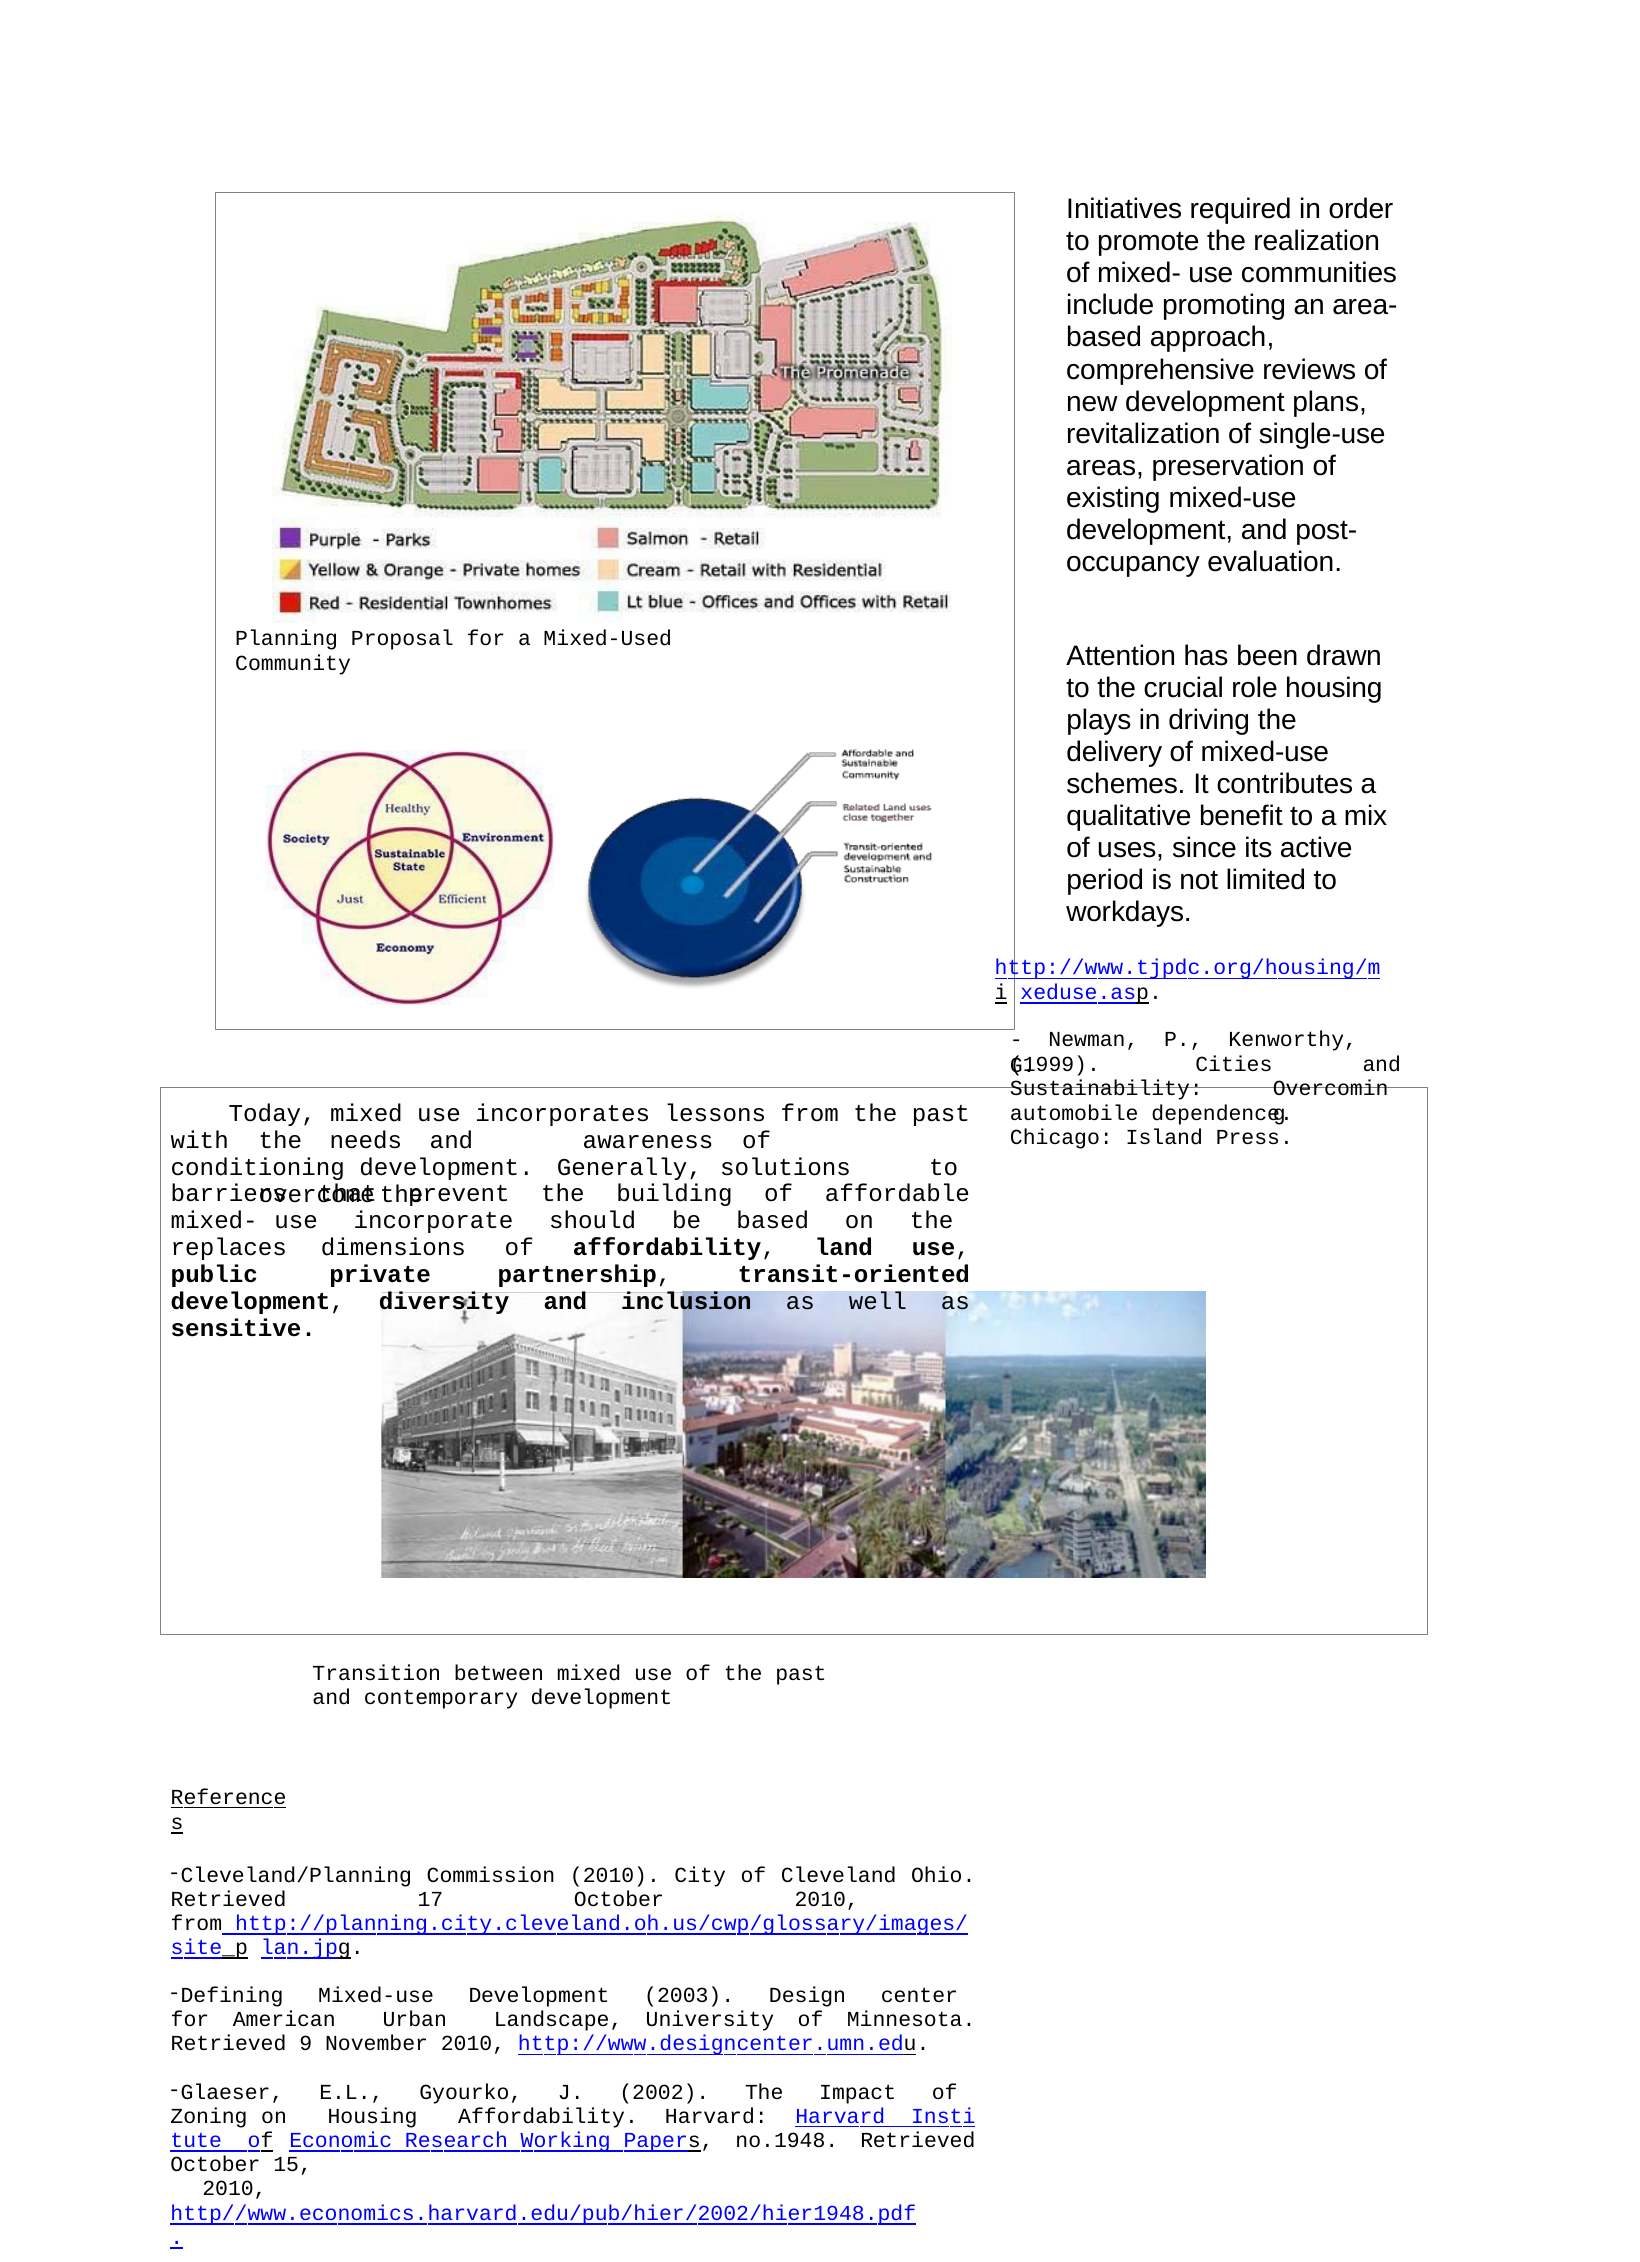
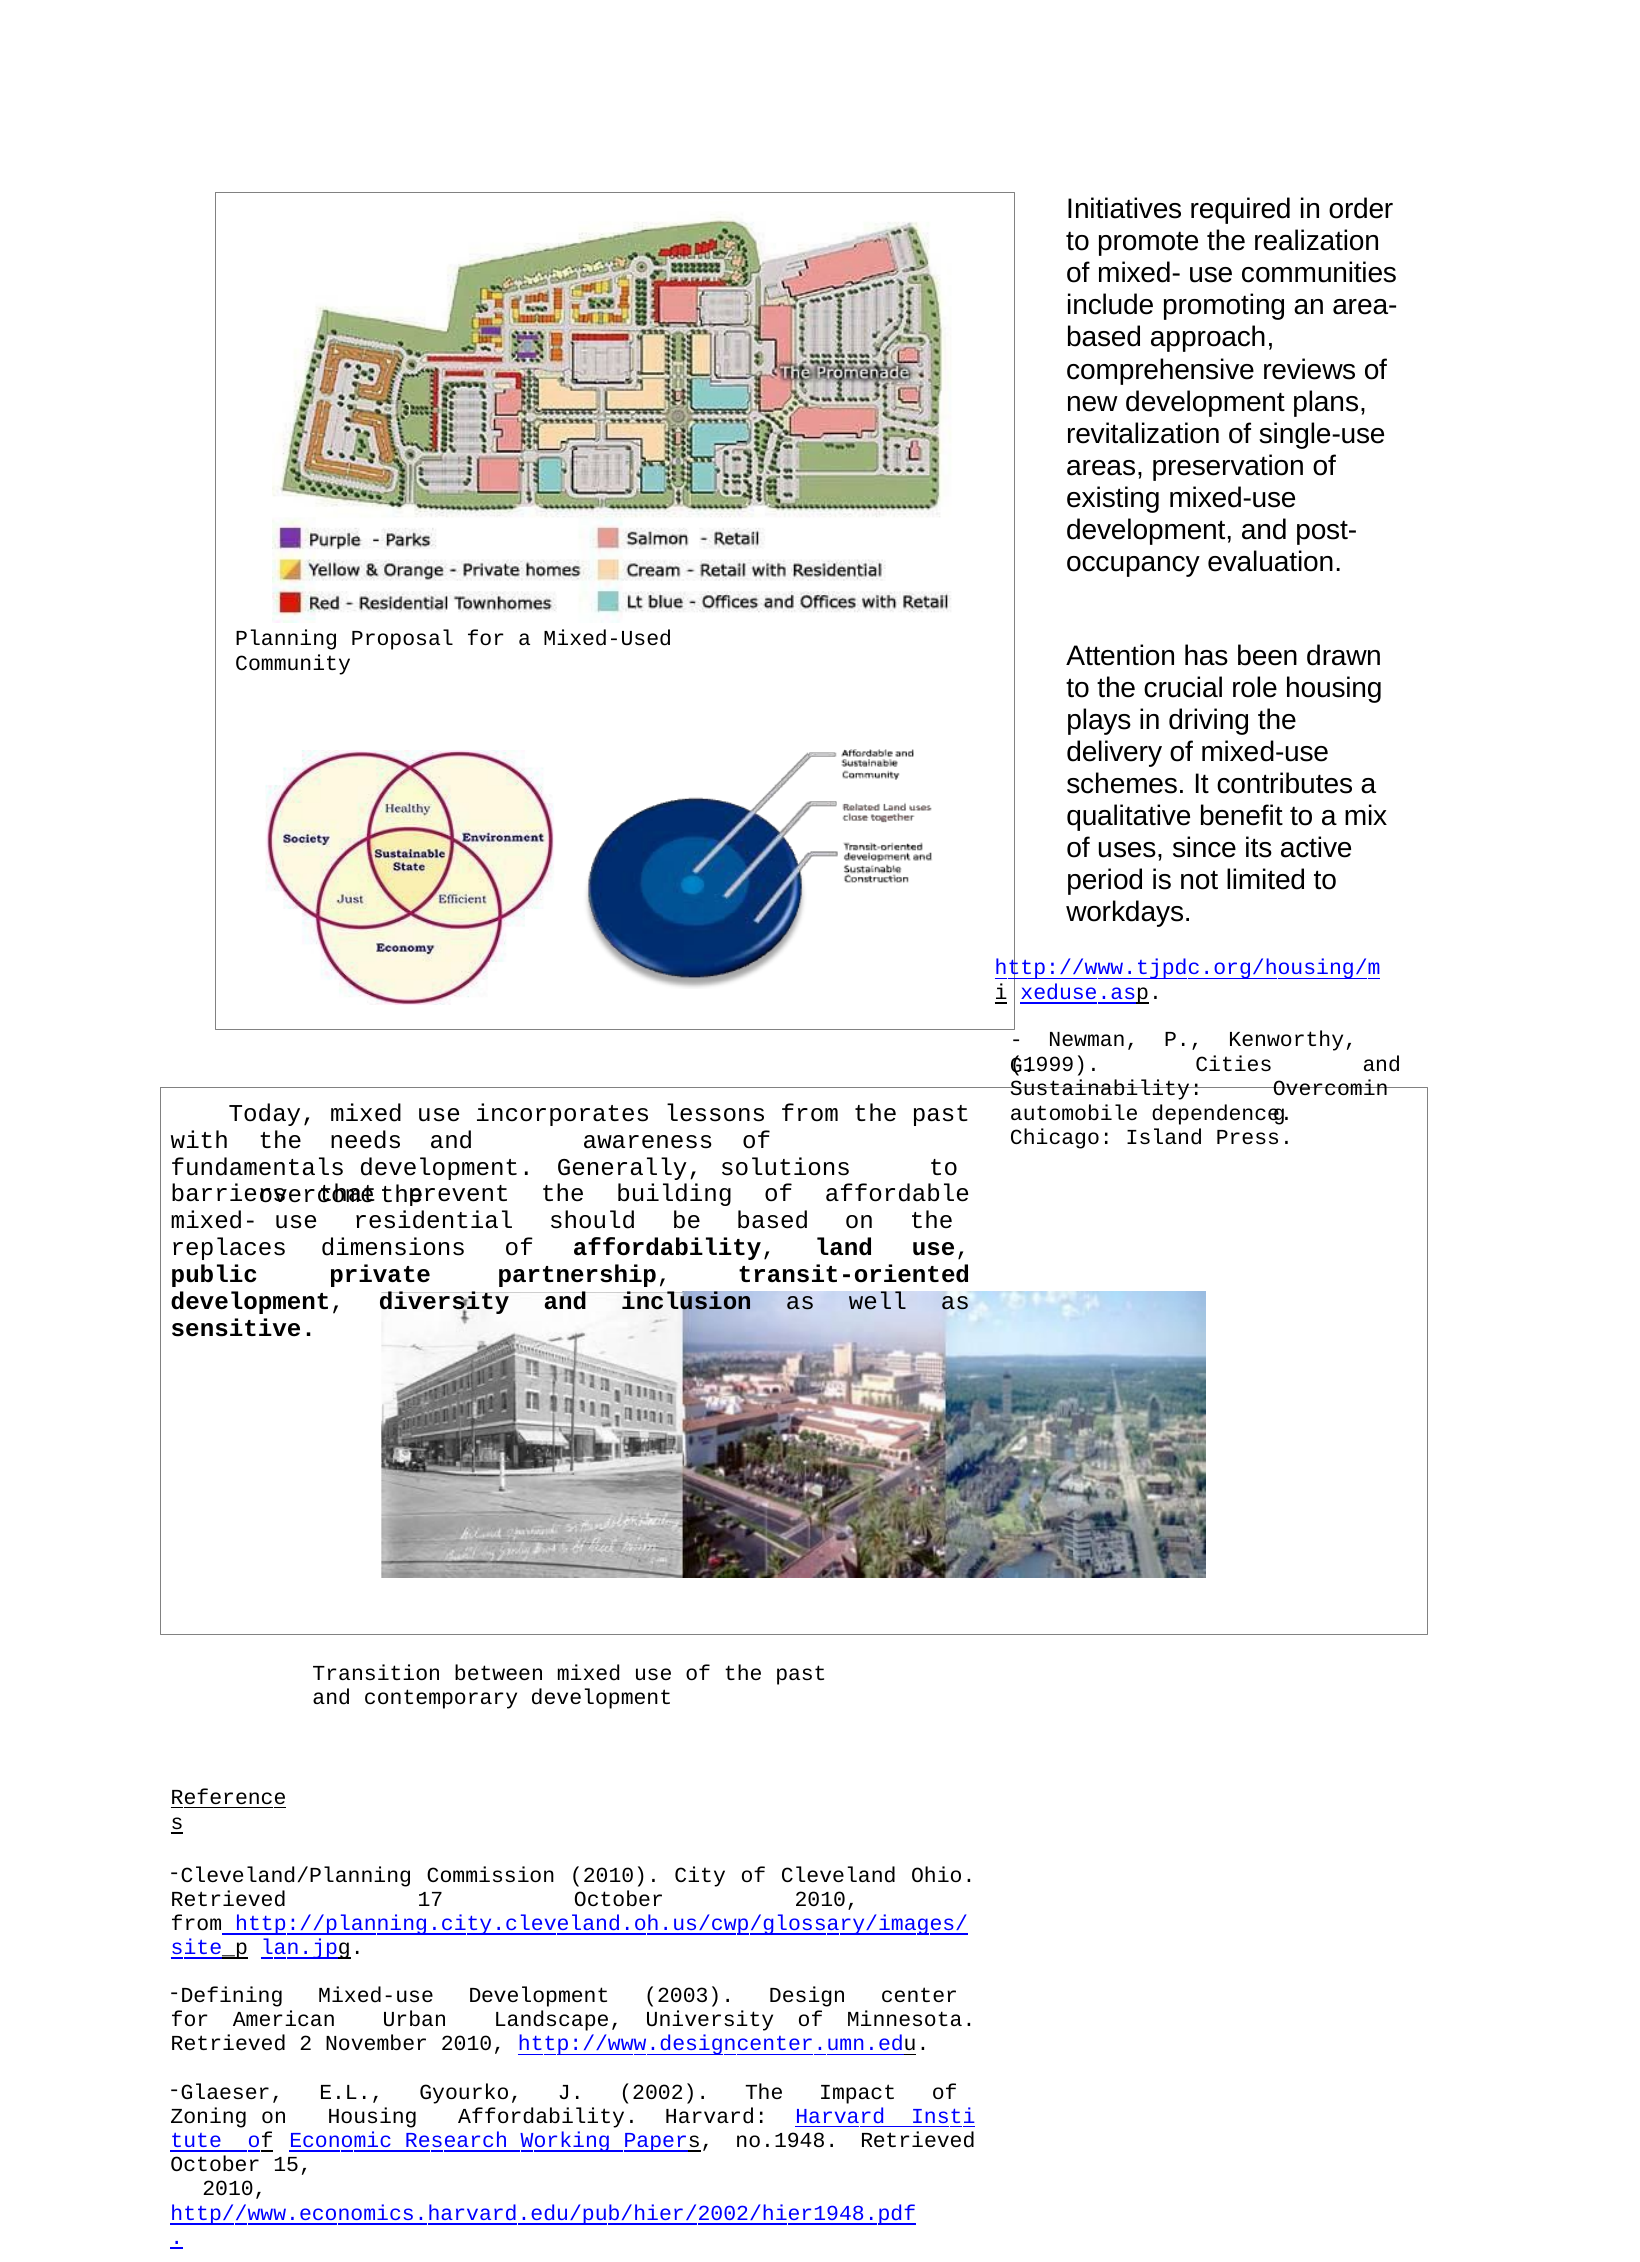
conditioning: conditioning -> fundamentals (258, 1168)
incorporate: incorporate -> residential (434, 1221)
9: 9 -> 2 (306, 2044)
